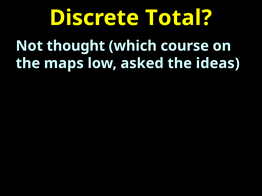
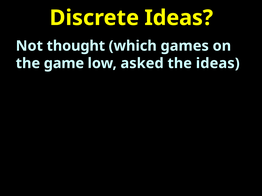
Discrete Total: Total -> Ideas (179, 18)
course: course -> games (185, 46)
maps: maps -> game (64, 63)
